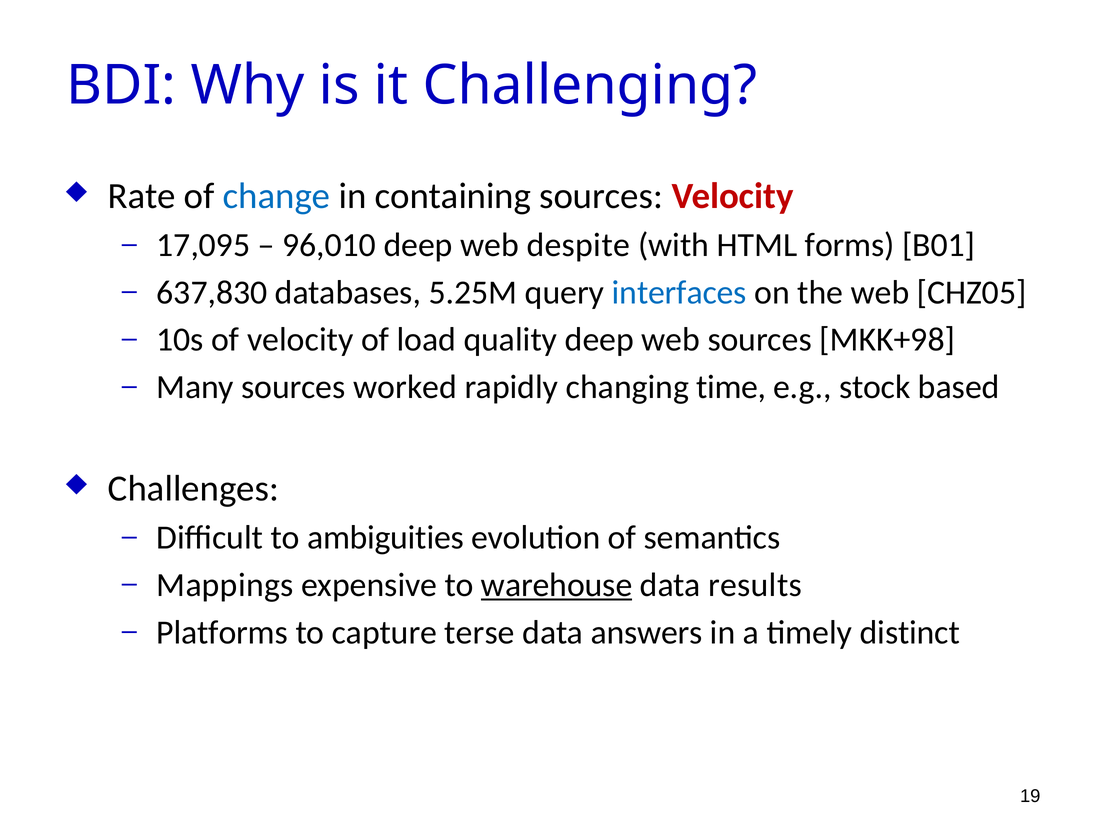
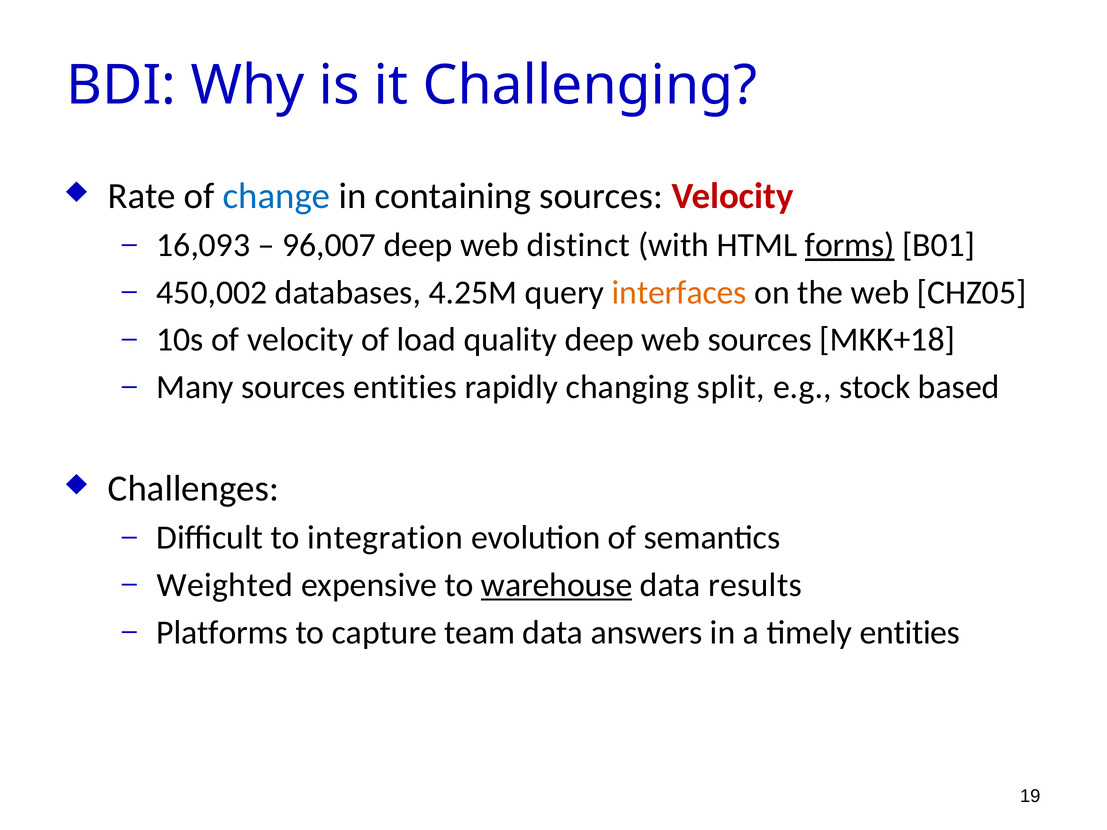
17,095: 17,095 -> 16,093 (203, 245)
96,010: 96,010 -> 96,007 (329, 245)
despite: despite -> distinct (578, 245)
forms underline: none -> present (850, 245)
637,830: 637,830 -> 450,002 (212, 293)
5.25M: 5.25M -> 4.25M (473, 293)
interfaces colour: blue -> orange (679, 293)
MKK+98: MKK+98 -> MKK+18 (887, 340)
sources worked: worked -> entities (405, 387)
time: time -> split (731, 387)
ambiguities: ambiguities -> integration (385, 538)
Mappings: Mappings -> Weighted (225, 585)
terse: terse -> team (480, 633)
timely distinct: distinct -> entities (910, 633)
